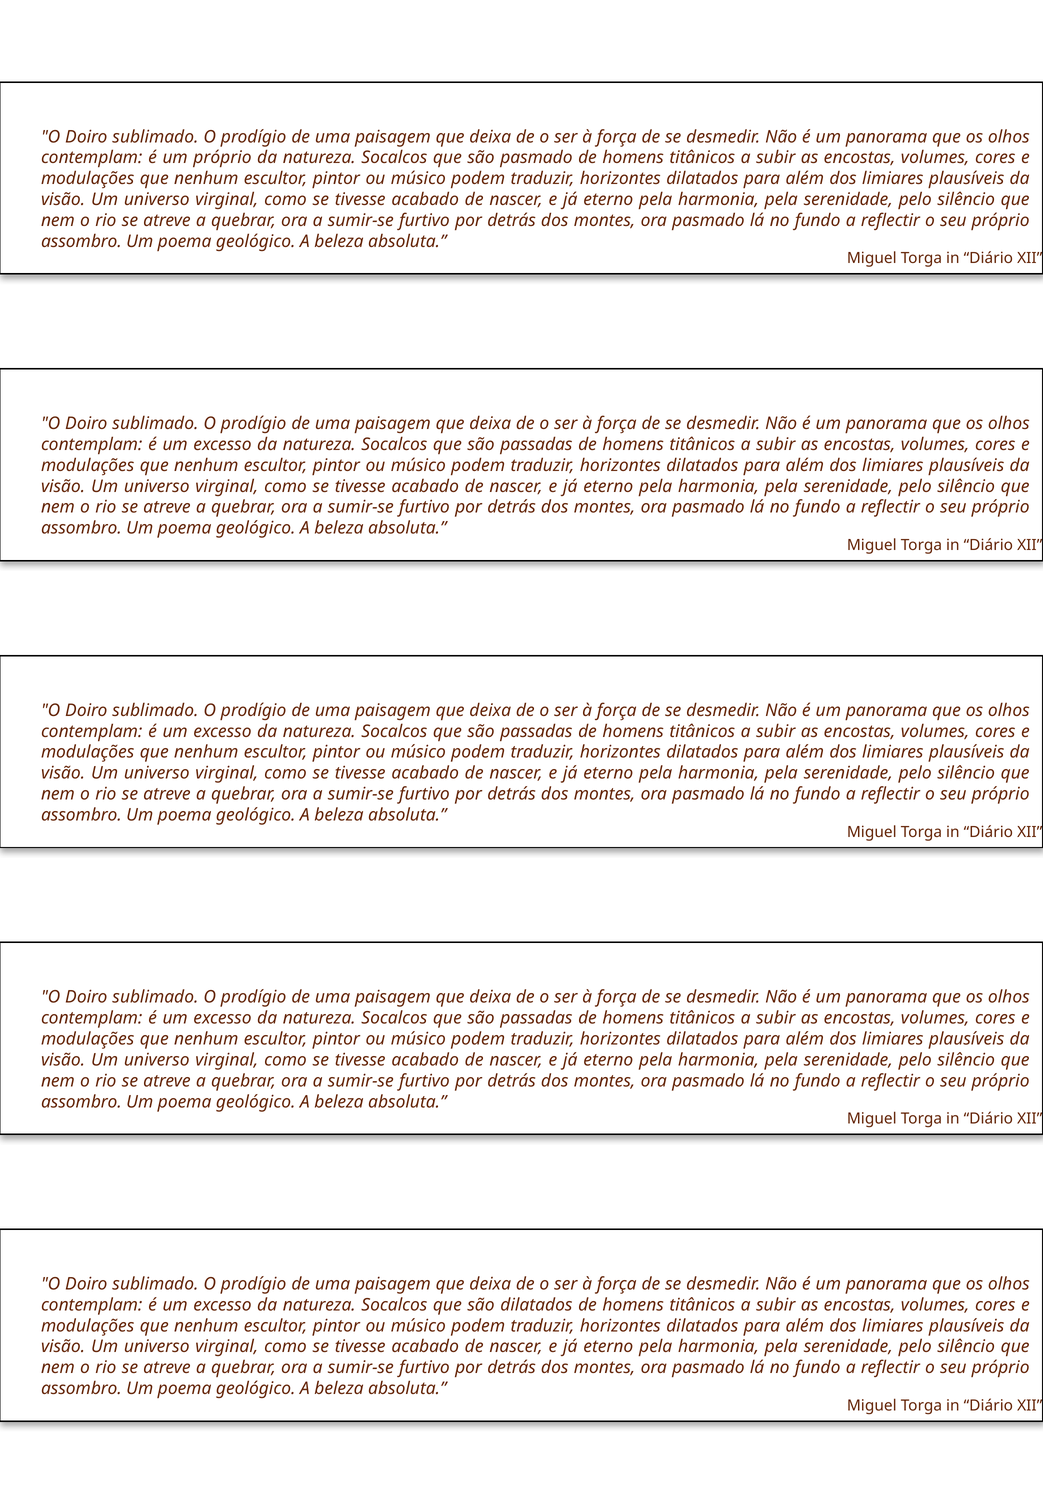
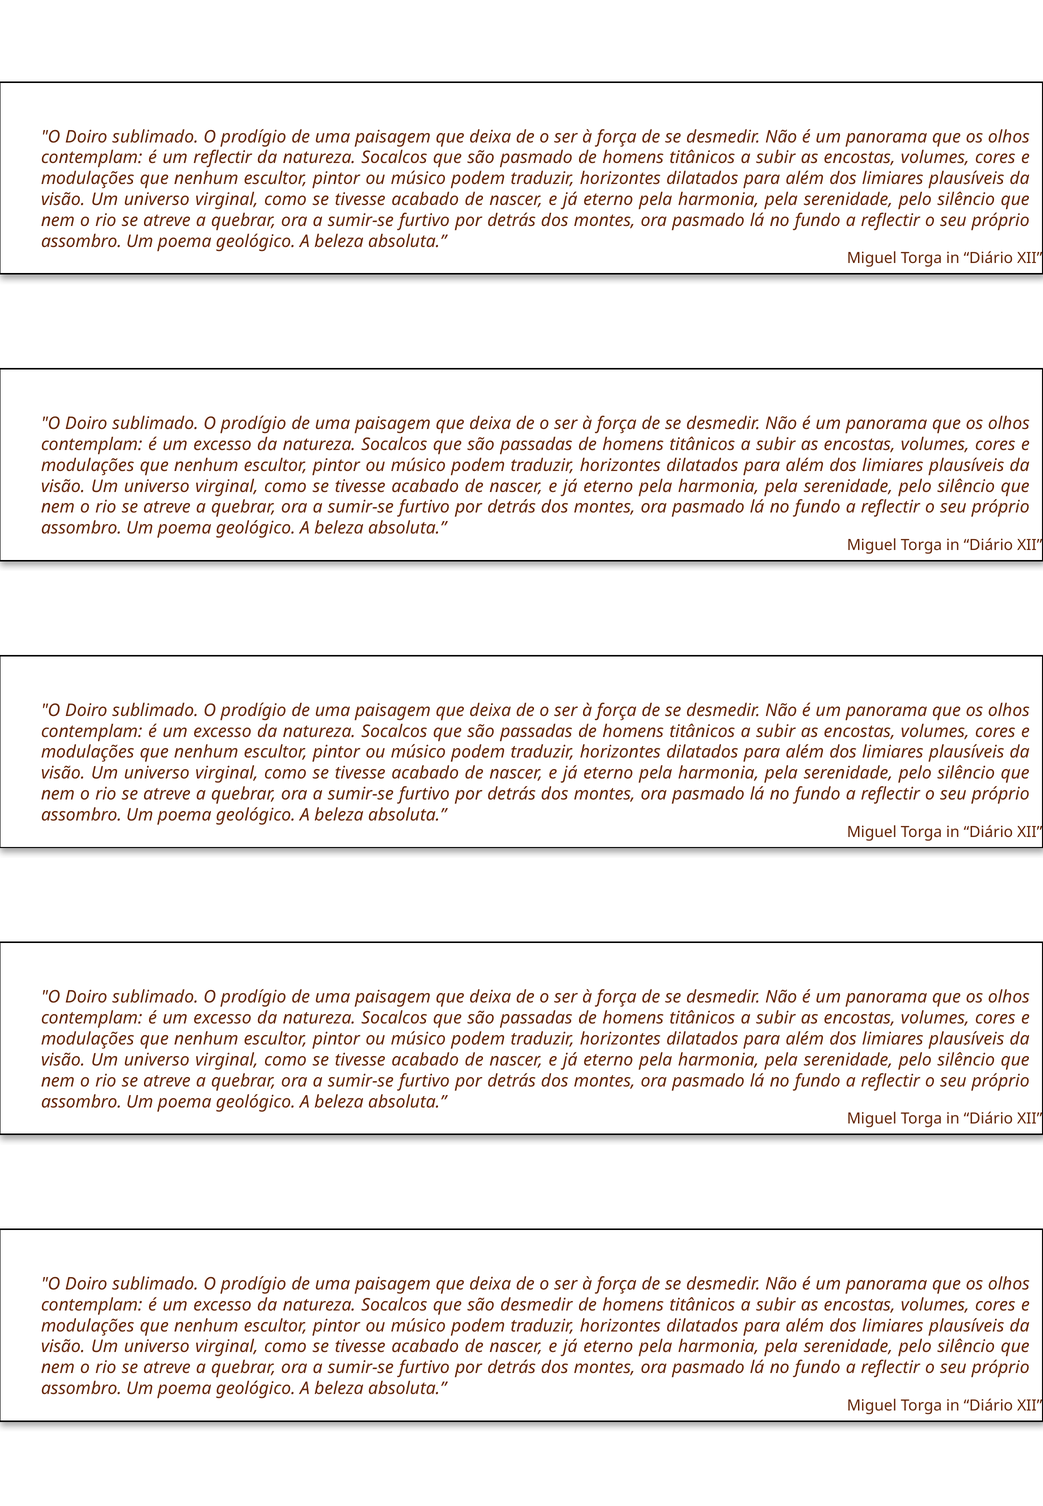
um próprio: próprio -> reflectir (223, 158)
são dilatados: dilatados -> desmedir (536, 1305)
